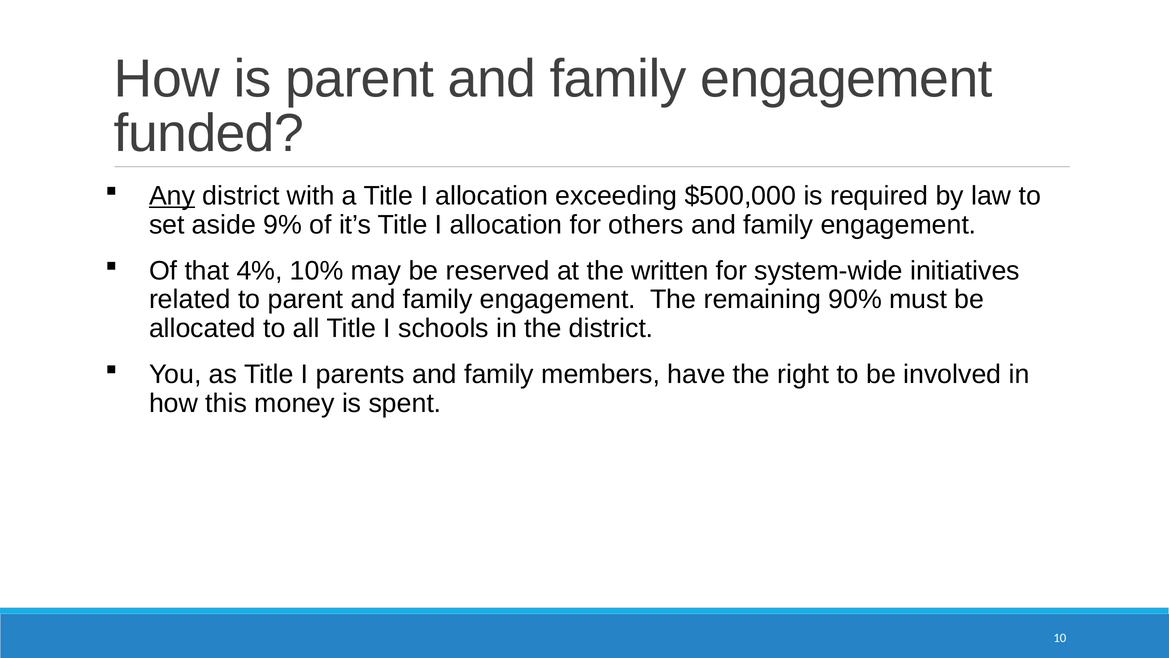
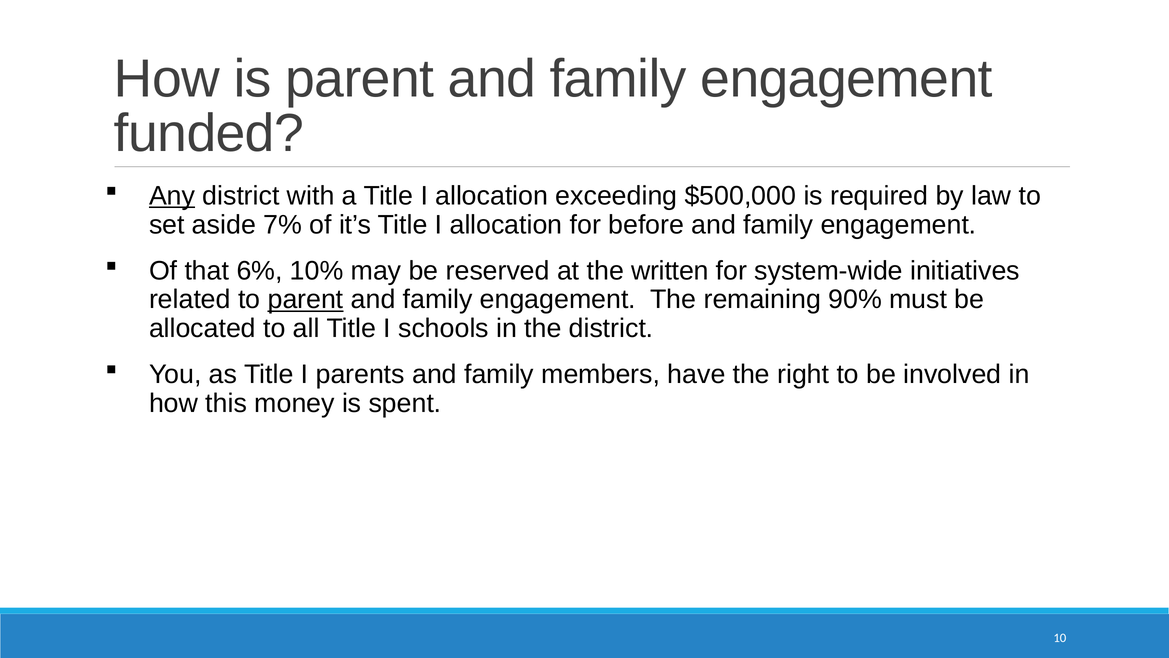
9%: 9% -> 7% (283, 225)
others: others -> before (646, 225)
4%: 4% -> 6% (260, 270)
parent underline: none -> present (306, 299)
